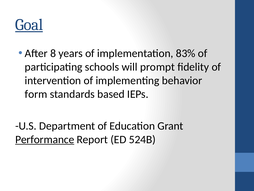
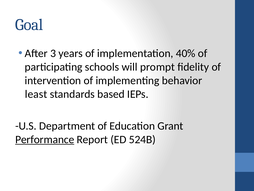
Goal underline: present -> none (29, 25)
8: 8 -> 3 (53, 53)
83%: 83% -> 40% (186, 53)
form: form -> least (36, 94)
